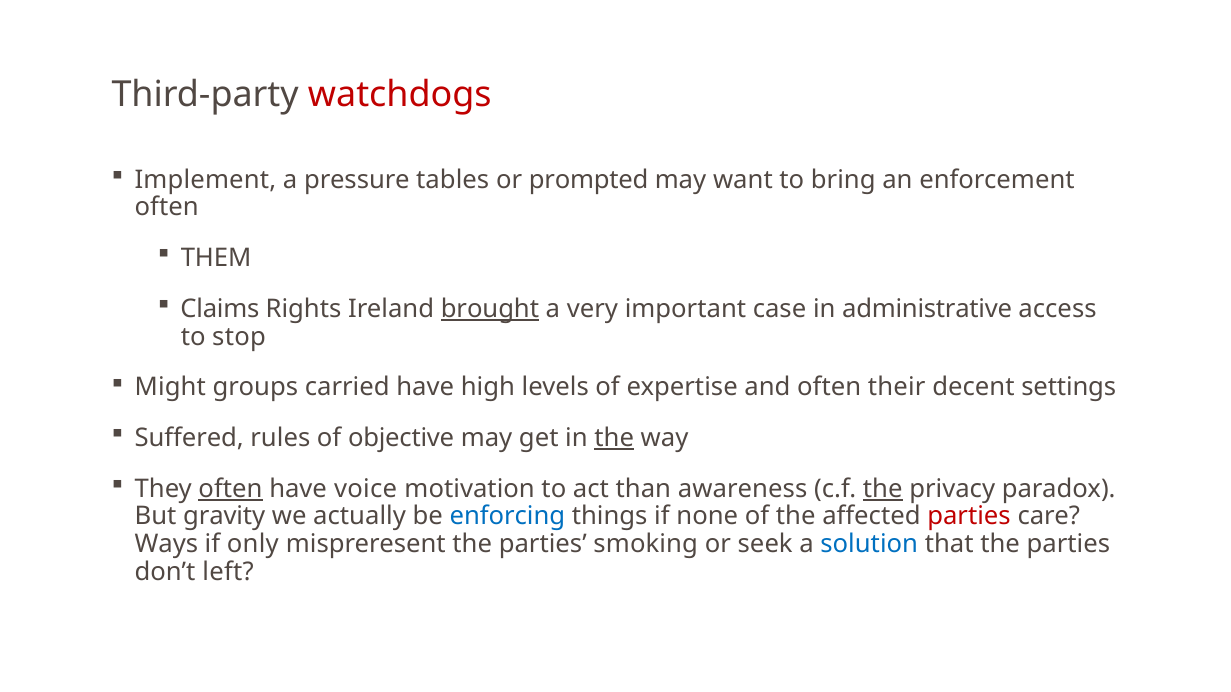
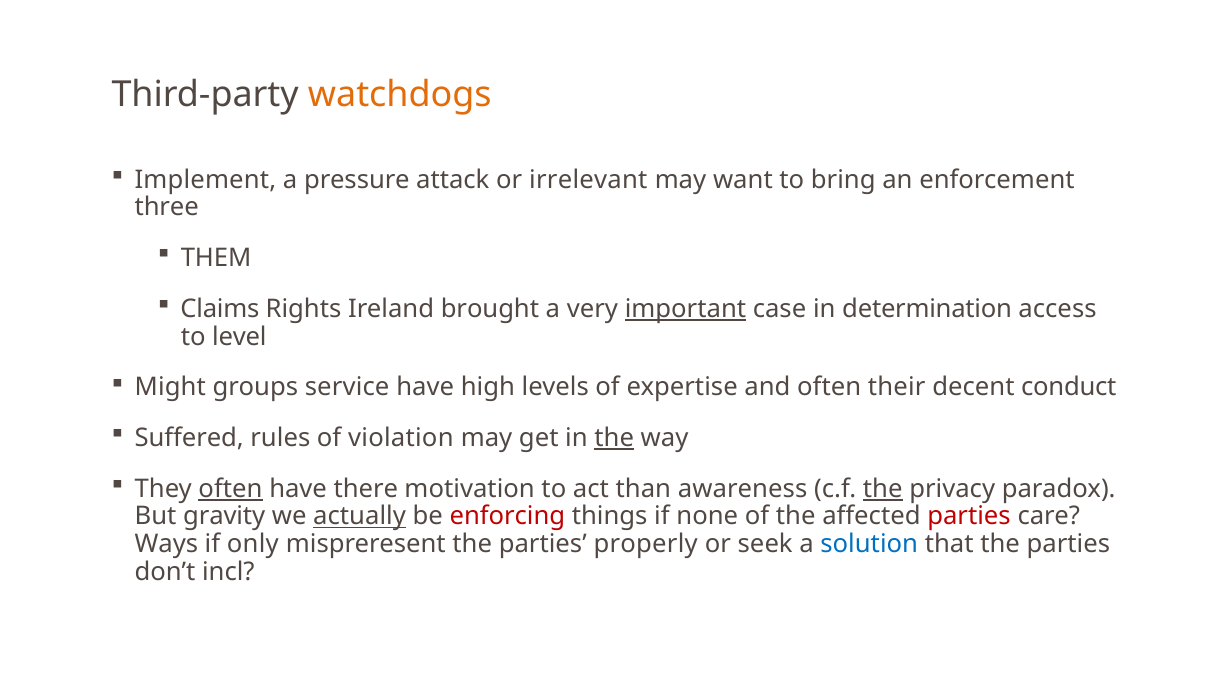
watchdogs colour: red -> orange (400, 94)
tables: tables -> attack (453, 180)
prompted: prompted -> irrelevant (588, 180)
often: often -> three (167, 208)
brought underline: present -> none (490, 309)
important underline: none -> present (685, 309)
administrative: administrative -> determination (927, 309)
stop: stop -> level (239, 337)
carried: carried -> service (347, 388)
settings: settings -> conduct (1069, 388)
objective: objective -> violation (401, 438)
voice: voice -> there (366, 489)
actually underline: none -> present (360, 517)
enforcing colour: blue -> red (507, 517)
smoking: smoking -> properly (646, 544)
left: left -> incl (228, 572)
